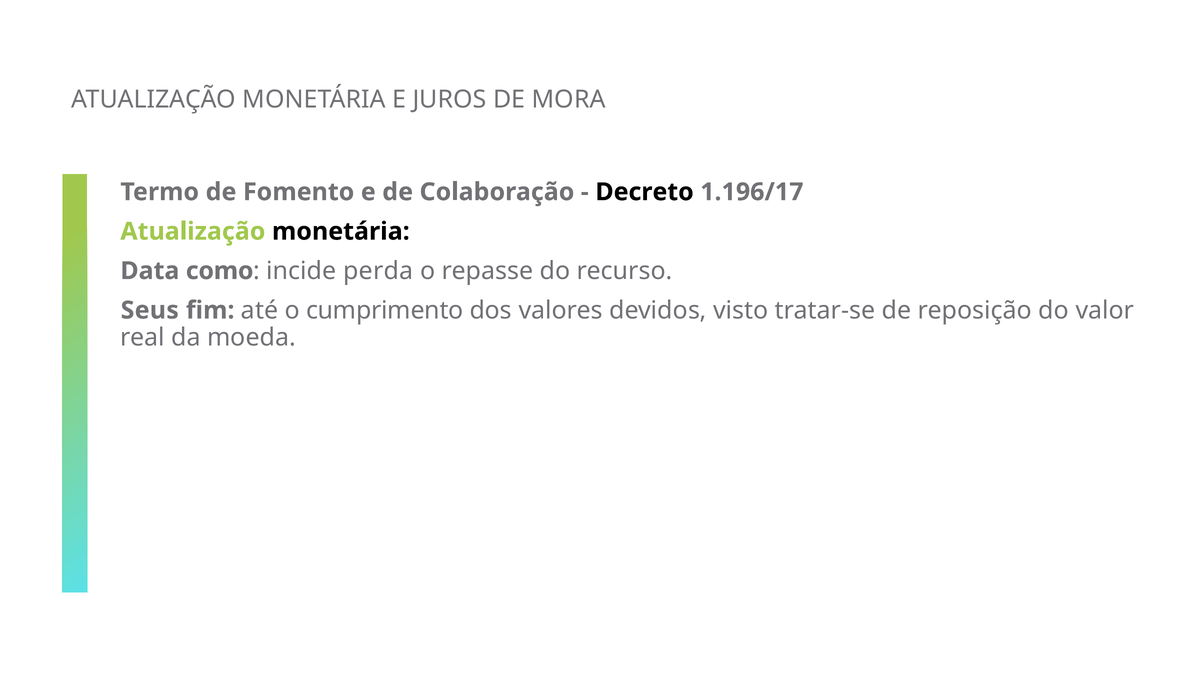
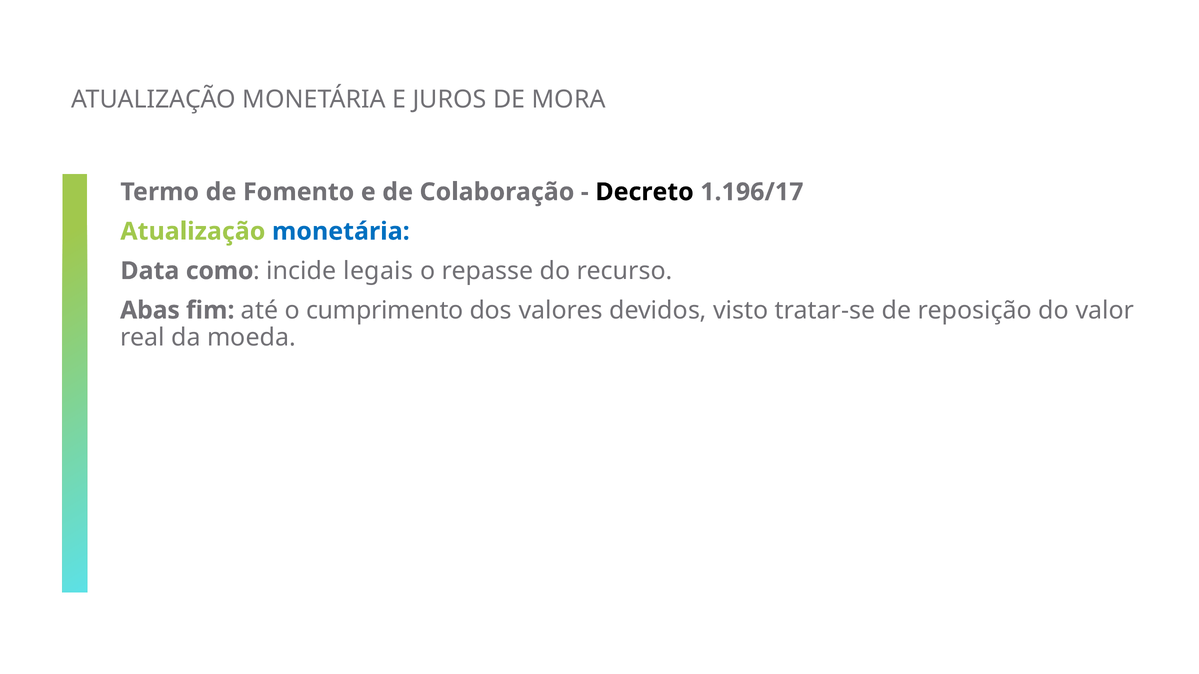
monetária colour: black -> blue (341, 232)
perda: perda -> legais (378, 271)
Seus: Seus -> Abas (150, 311)
